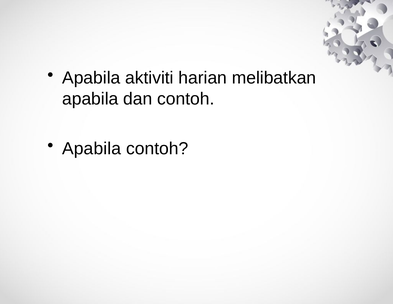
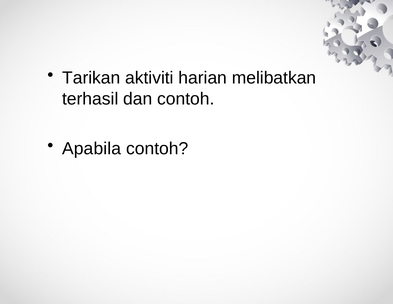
Apabila: Apabila -> Tarikan (91, 78)
apabila: apabila -> terhasil (90, 99)
